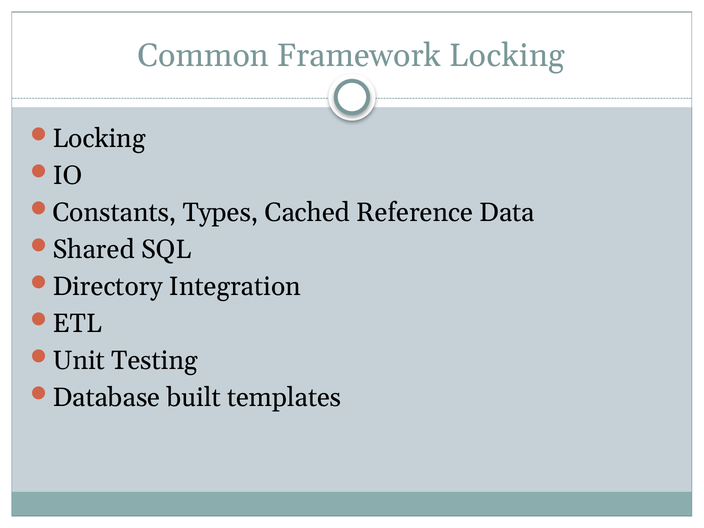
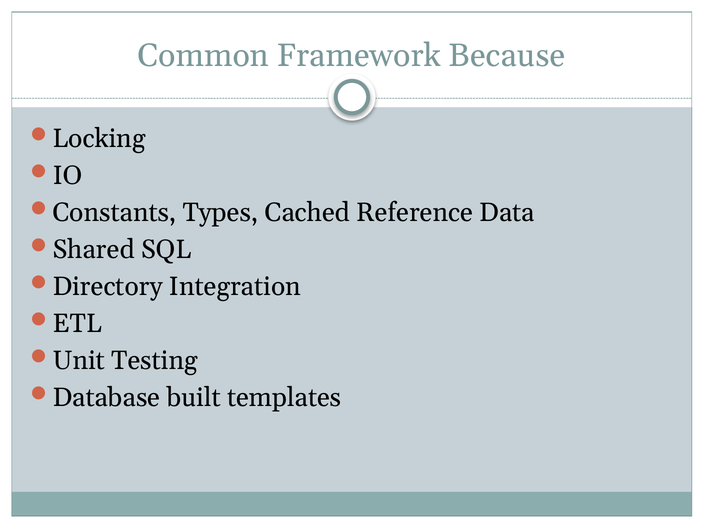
Framework Locking: Locking -> Because (507, 55)
